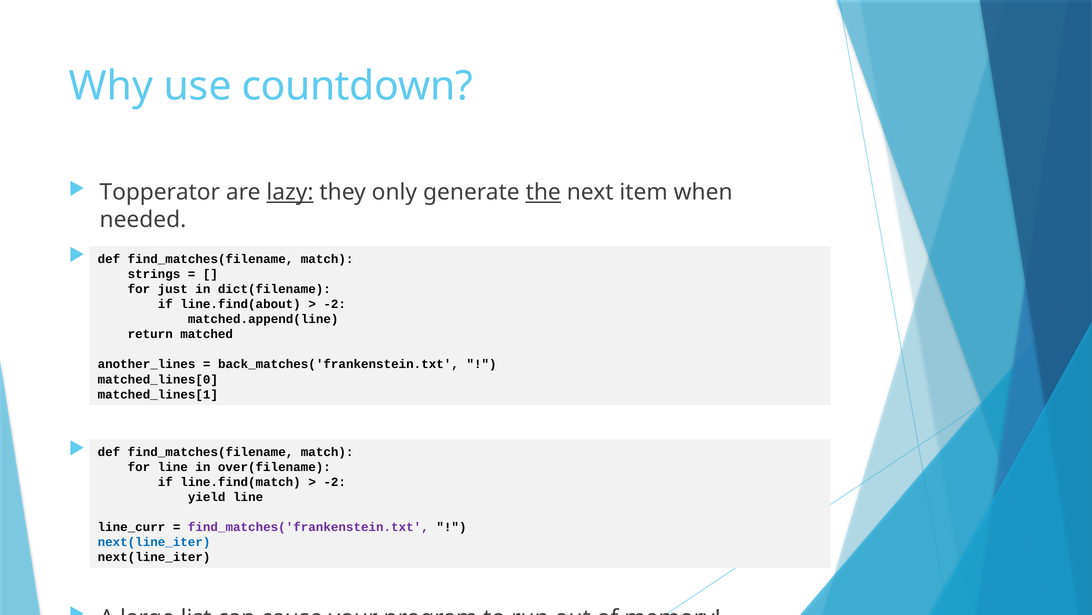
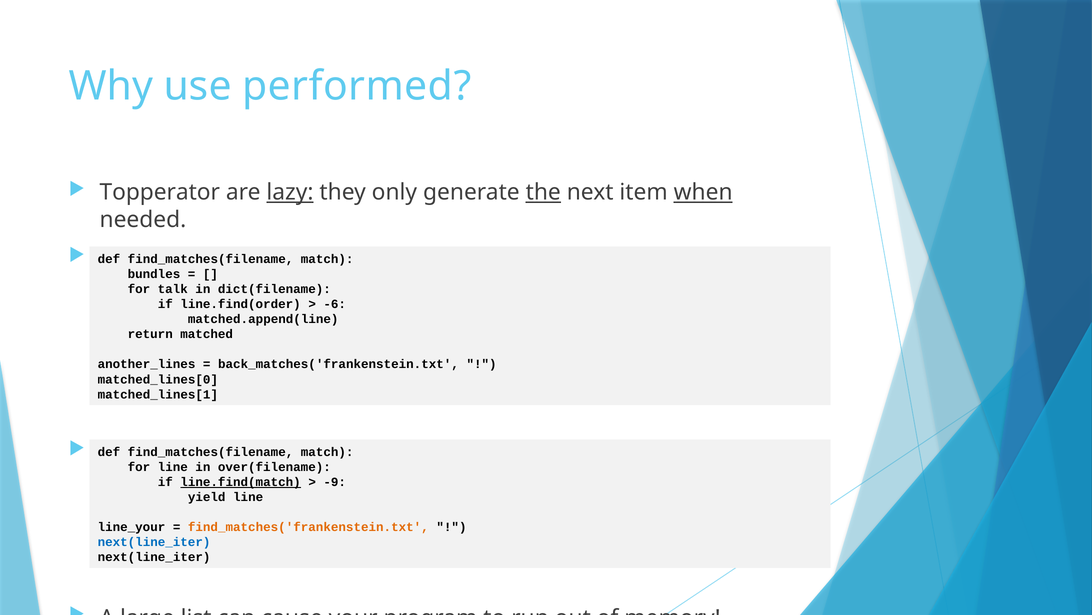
countdown: countdown -> performed (357, 86)
when underline: none -> present (703, 192)
strings: strings -> bundles (154, 274)
just: just -> talk (173, 289)
line.find(about: line.find(about -> line.find(order (241, 304)
-2: -2 -> -6 (335, 304)
line.find(match underline: none -> present (241, 481)
-2: -2 -> -9 (335, 481)
line_curr: line_curr -> line_your (131, 527)
find_matches('frankenstein.txt colour: purple -> orange (308, 527)
